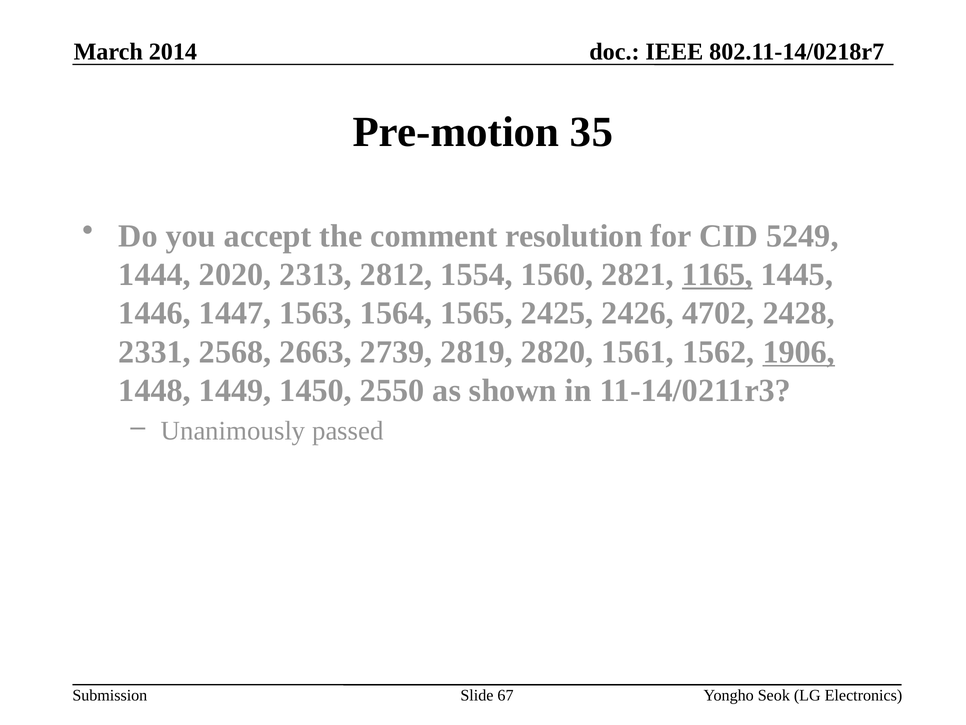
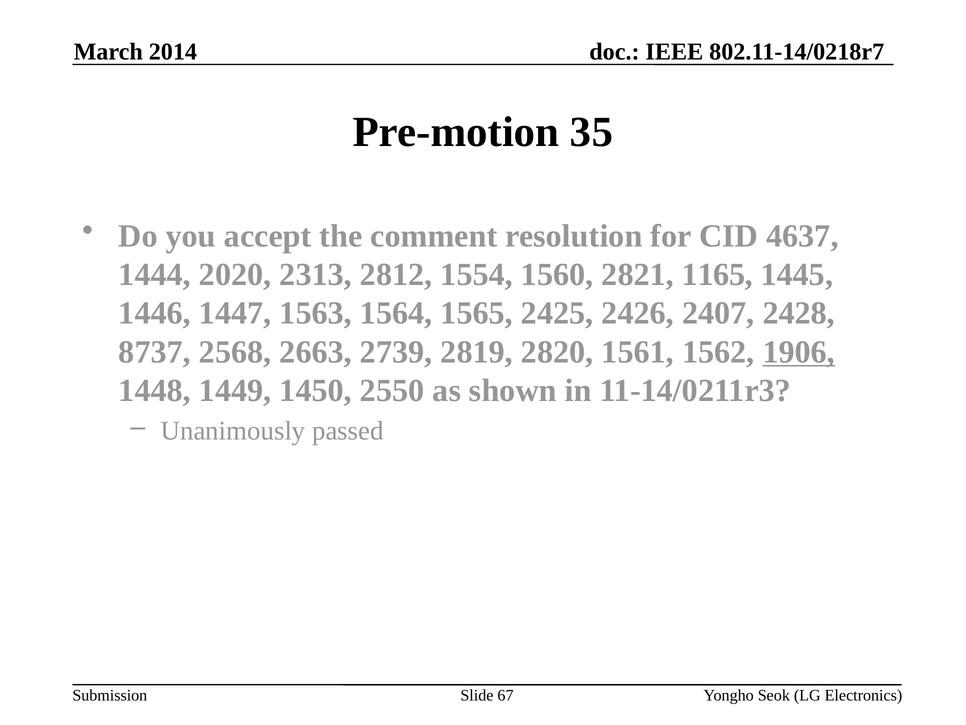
5249: 5249 -> 4637 (802, 236)
1165 underline: present -> none (717, 274)
4702: 4702 -> 2407 (718, 313)
2331: 2331 -> 8737 (155, 352)
